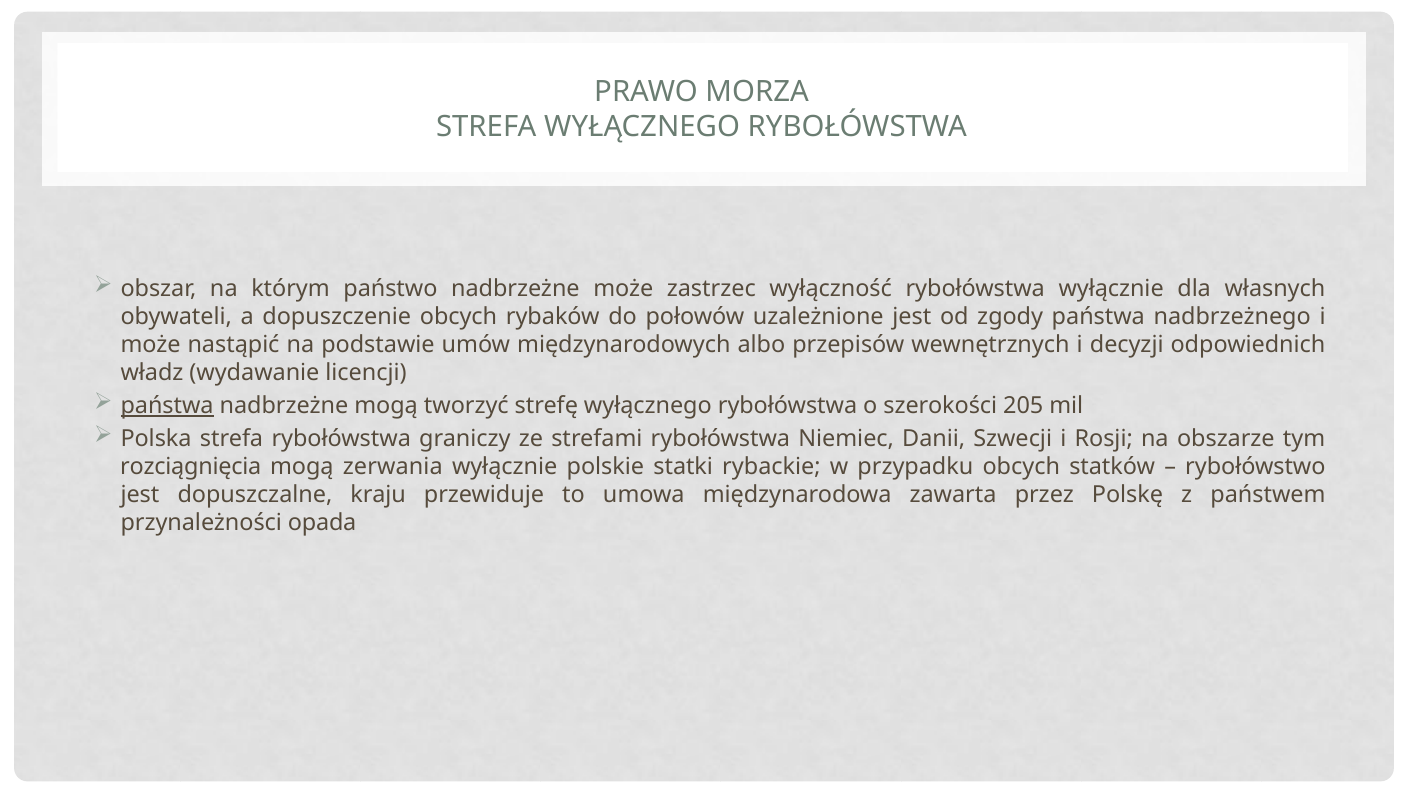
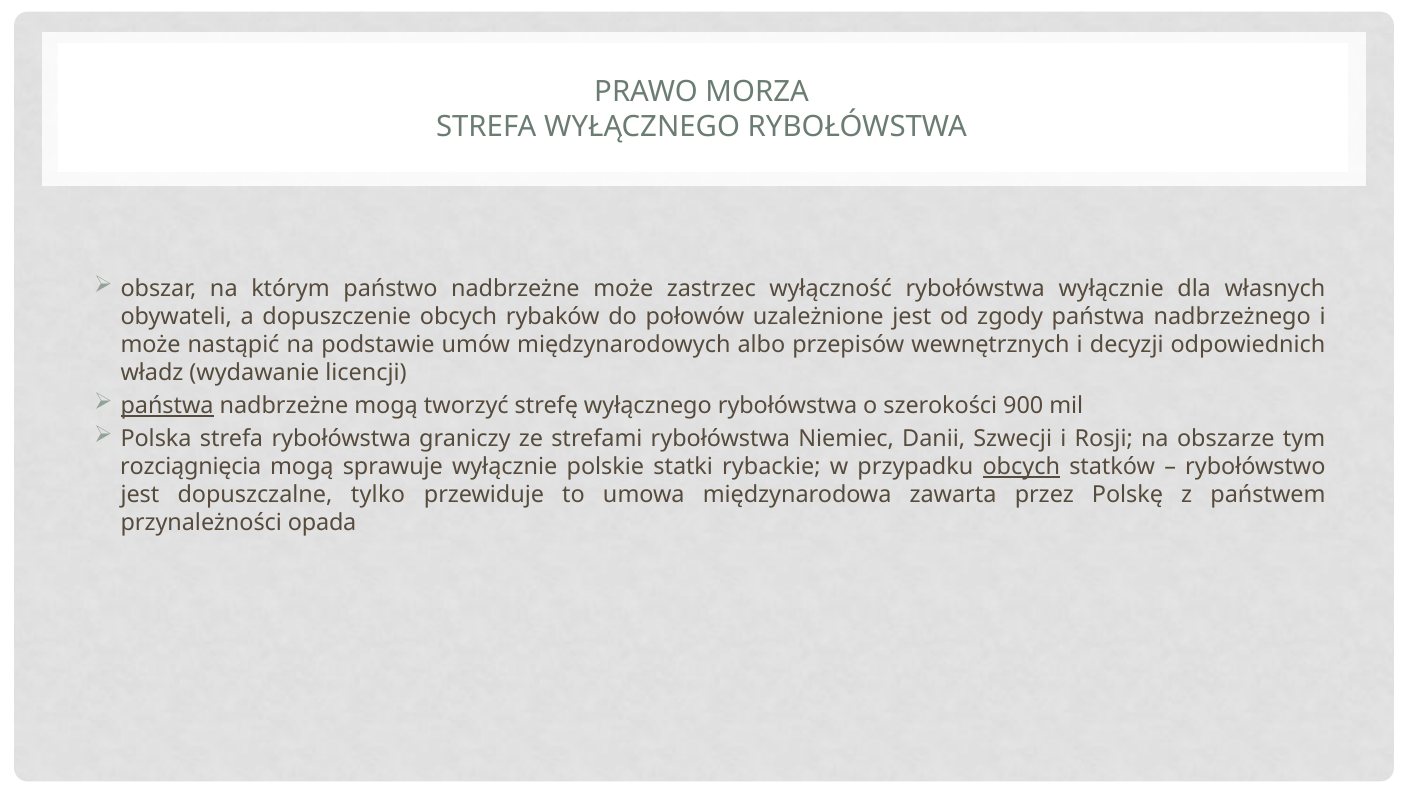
205: 205 -> 900 (1023, 406)
zerwania: zerwania -> sprawuje (393, 467)
obcych underline: none -> present (1021, 467)
kraju: kraju -> tylko (378, 495)
